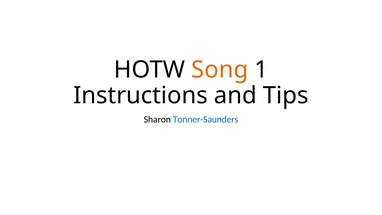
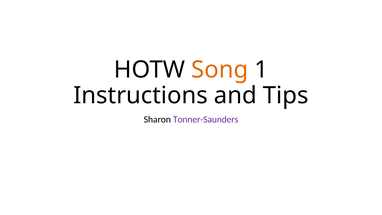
Tonner-Saunders colour: blue -> purple (206, 119)
